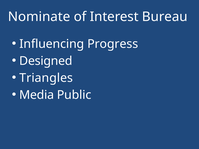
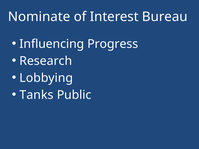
Designed: Designed -> Research (46, 61)
Triangles: Triangles -> Lobbying (46, 78)
Media: Media -> Tanks (37, 95)
